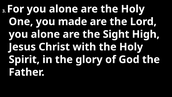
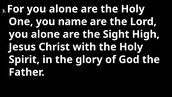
made: made -> name (73, 22)
